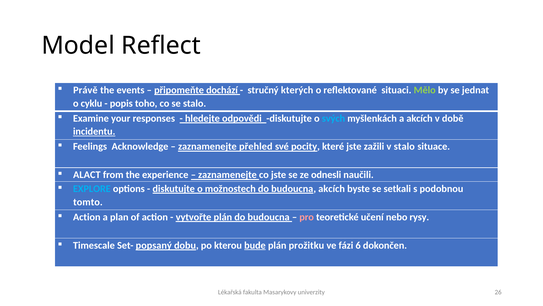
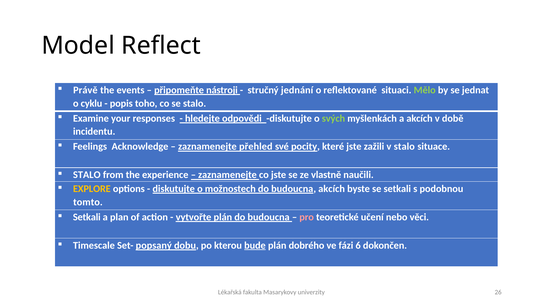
dochází: dochází -> nástroji (222, 90)
kterých: kterých -> jednání (297, 90)
svých colour: light blue -> light green (333, 118)
incidentu underline: present -> none (94, 131)
ALACT: ALACT -> STALO (87, 175)
odnesli: odnesli -> vlastně (326, 175)
EXPLORE colour: light blue -> yellow (92, 188)
Action: Action -> Setkali (87, 217)
rysy: rysy -> věci (419, 217)
prožitku: prožitku -> dobrého (307, 245)
